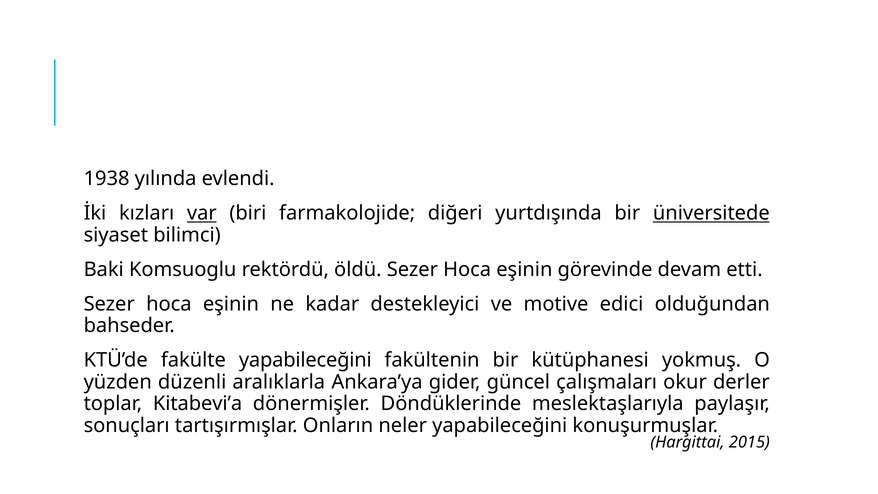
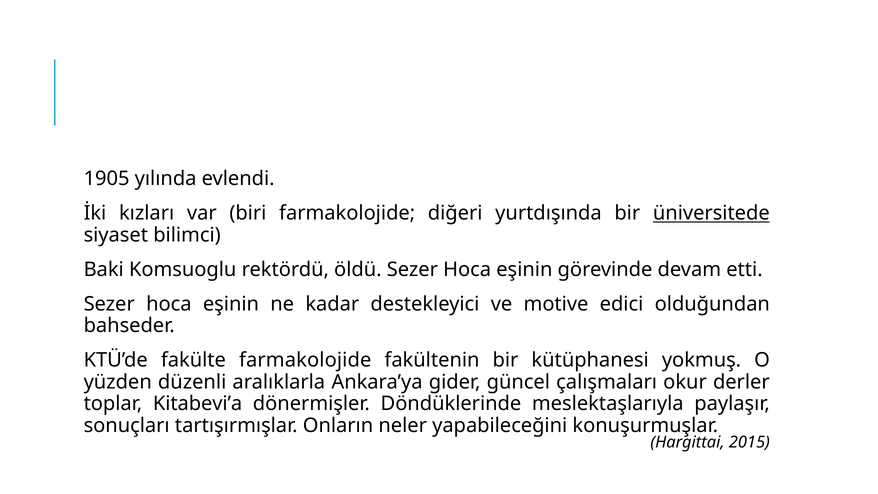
1938: 1938 -> 1905 (107, 179)
var underline: present -> none (202, 213)
fakülte yapabileceğini: yapabileceğini -> farmakolojide (305, 360)
